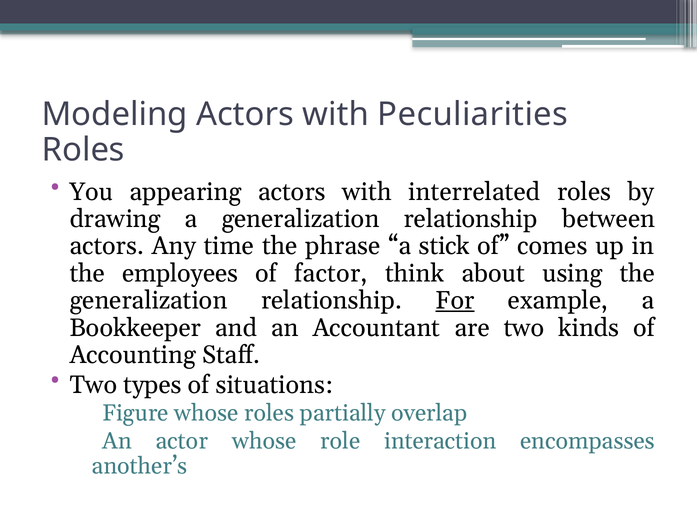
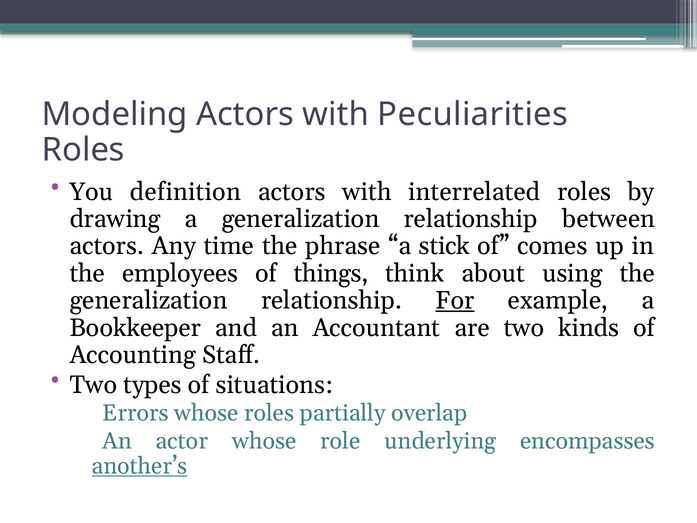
appearing: appearing -> definition (185, 192)
factor: factor -> things (331, 273)
Figure: Figure -> Errors (136, 413)
interaction: interaction -> underlying (440, 441)
another’s underline: none -> present (140, 466)
